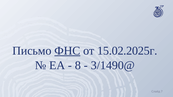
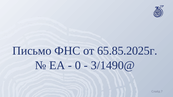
ФНС underline: present -> none (67, 51)
15.02.2025г: 15.02.2025г -> 65.85.2025г (127, 51)
8: 8 -> 0 (78, 66)
